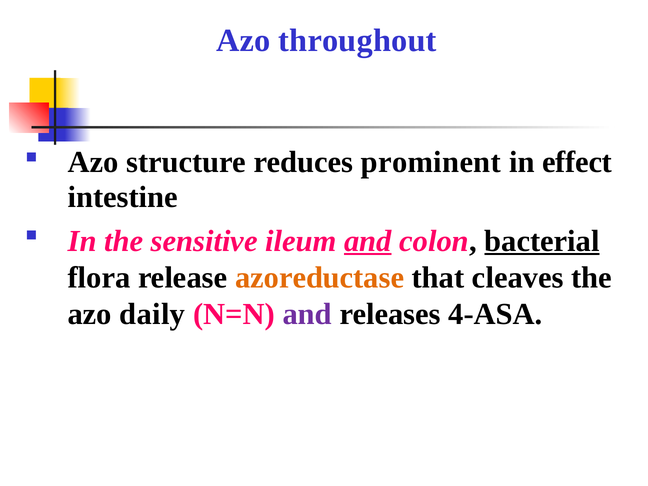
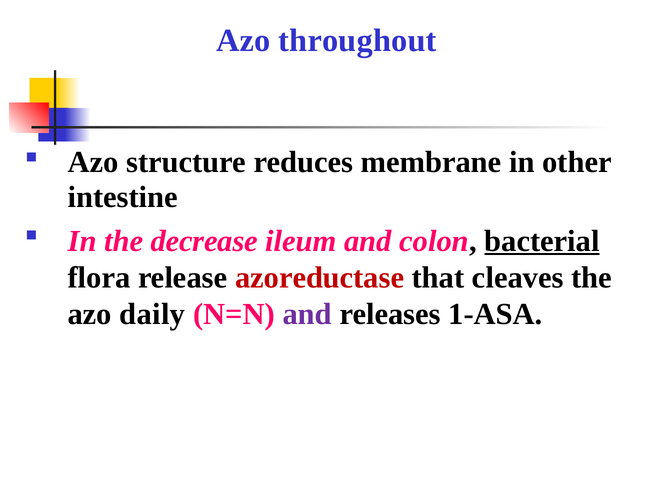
prominent: prominent -> membrane (431, 162)
effect: effect -> other (577, 162)
sensitive: sensitive -> decrease (204, 241)
and underline: present -> none (368, 241)
azoreductase colour: orange -> red (320, 278)
4-ASA: 4-ASA -> 1-ASA (495, 314)
